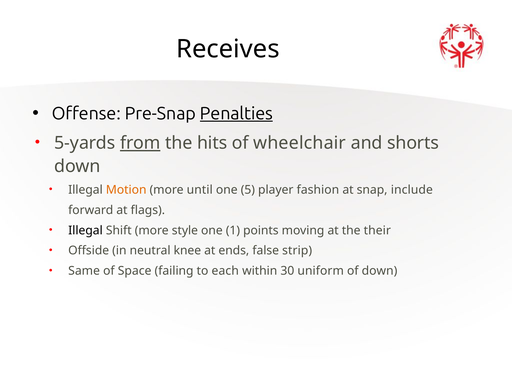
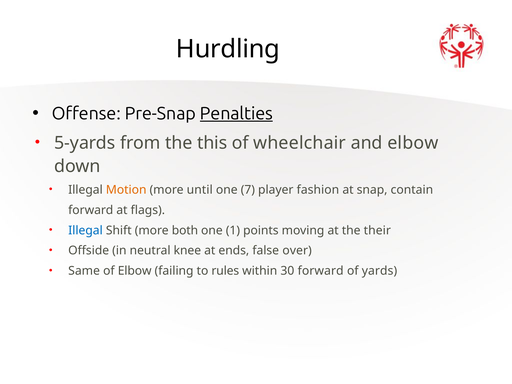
Receives: Receives -> Hurdling (228, 49)
from underline: present -> none (140, 143)
hits: hits -> this (212, 143)
and shorts: shorts -> elbow (413, 143)
5: 5 -> 7 (248, 190)
include: include -> contain (412, 190)
Illegal colour: black -> blue (85, 230)
style: style -> both (185, 230)
strip: strip -> over (297, 251)
of Space: Space -> Elbow (135, 271)
each: each -> rules (225, 271)
30 uniform: uniform -> forward (321, 271)
of down: down -> yards (379, 271)
